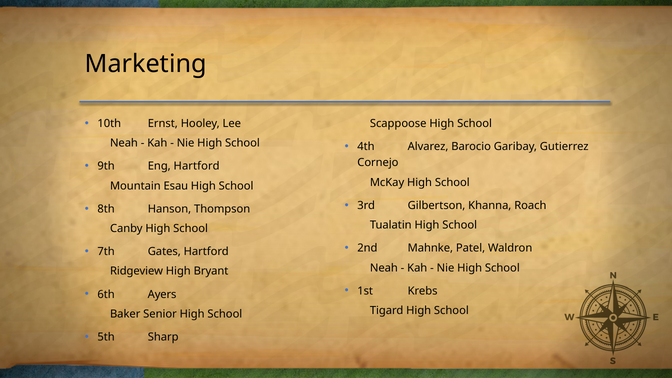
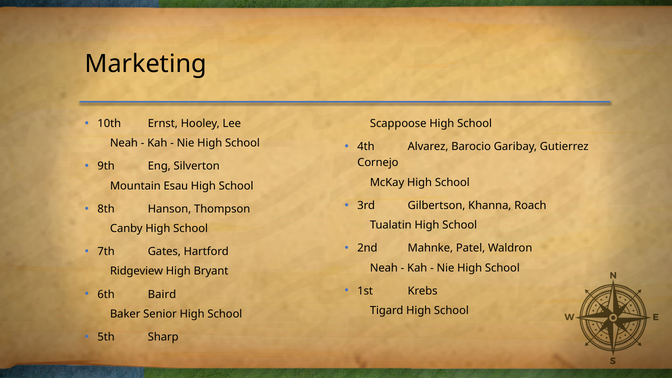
Eng Hartford: Hartford -> Silverton (197, 166)
Ayers: Ayers -> Baird (162, 294)
